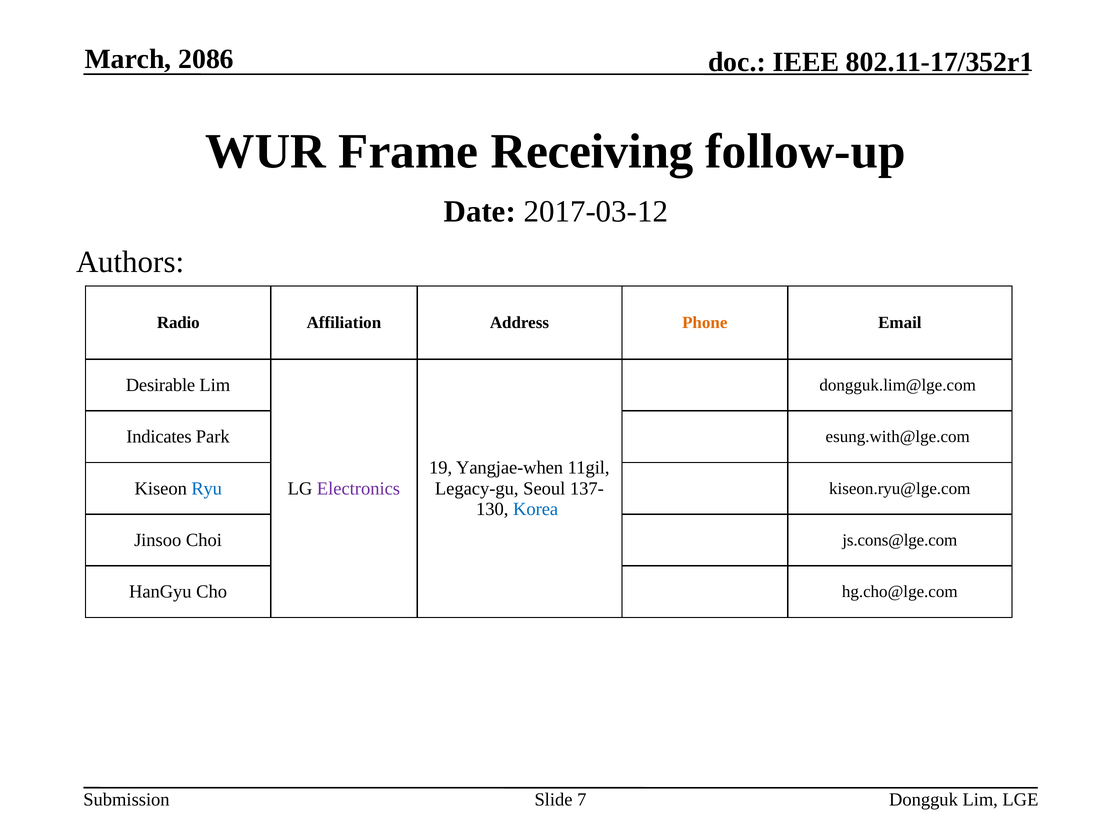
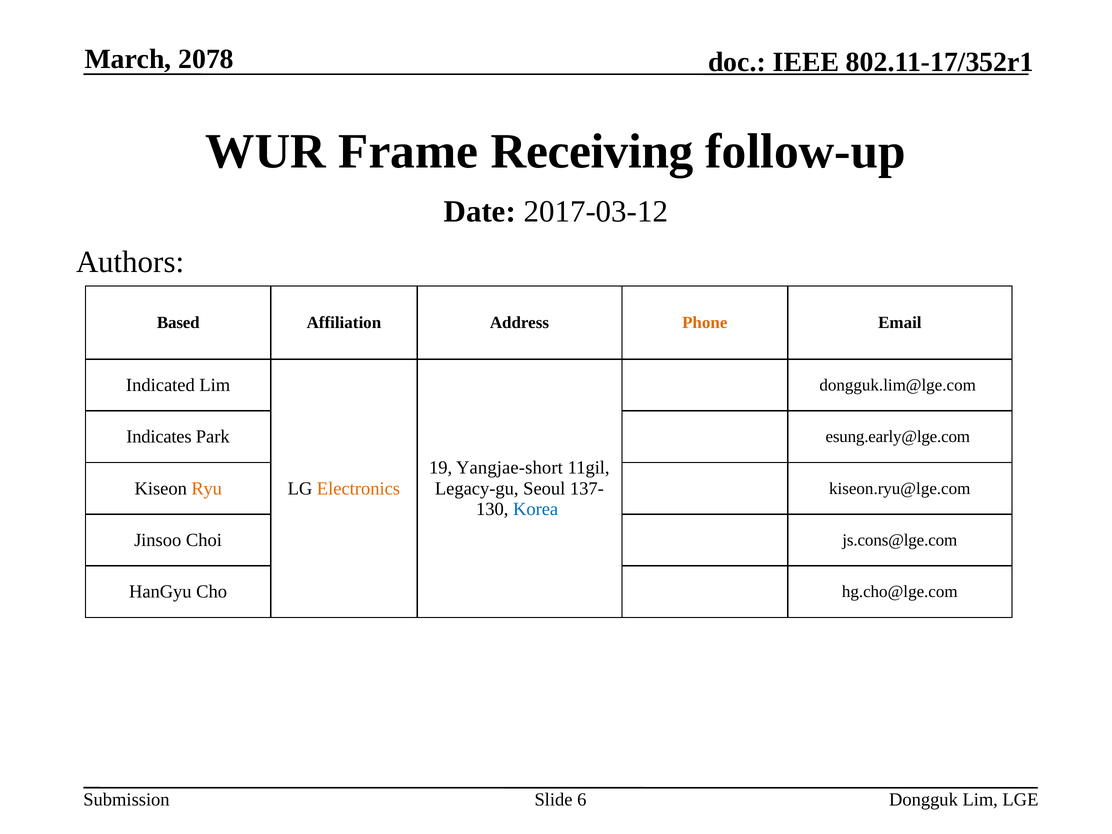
2086: 2086 -> 2078 (206, 59)
Radio: Radio -> Based (178, 323)
Desirable: Desirable -> Indicated (160, 385)
esung.with@lge.com: esung.with@lge.com -> esung.early@lge.com (898, 437)
Yangjae-when: Yangjae-when -> Yangjae-short (509, 468)
Ryu colour: blue -> orange (207, 488)
Electronics colour: purple -> orange (358, 488)
7: 7 -> 6 (582, 800)
